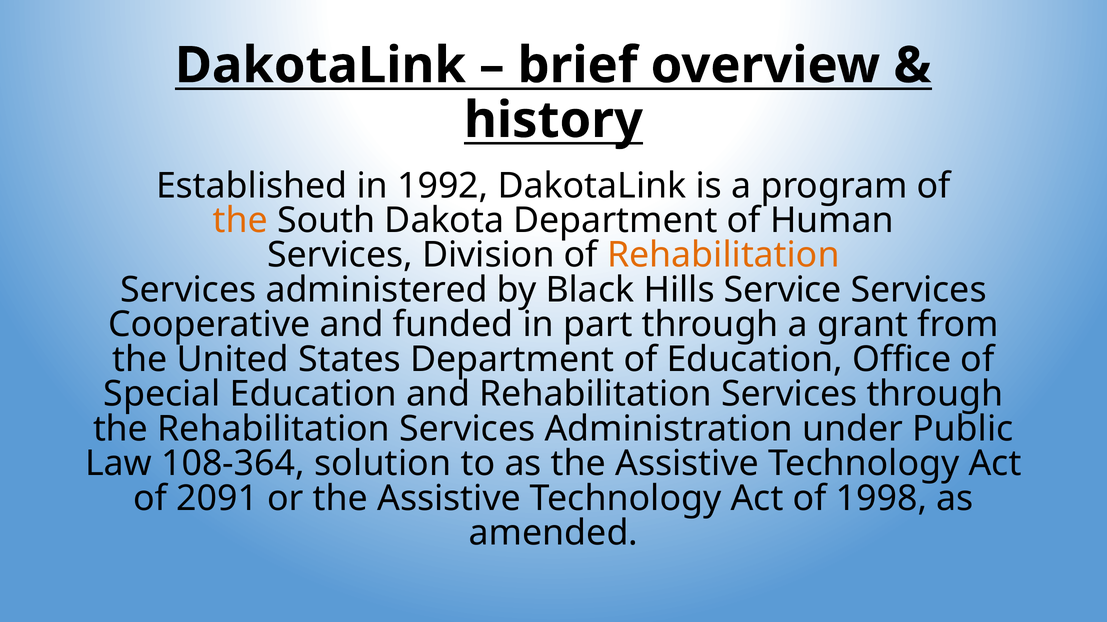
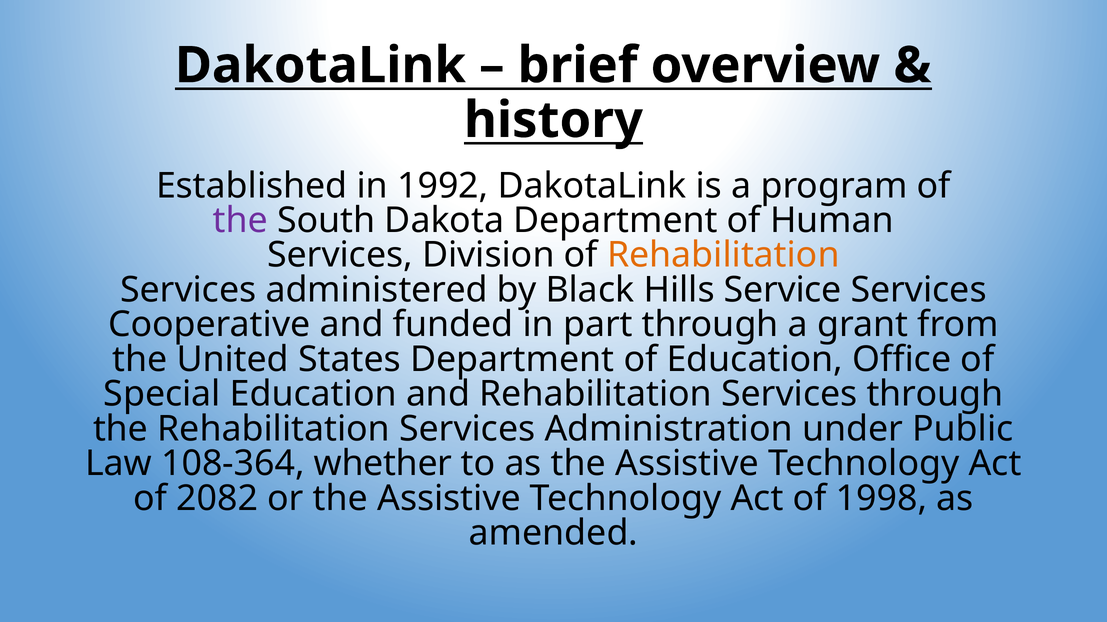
the colour: orange -> purple (240, 221)
solution: solution -> whether (383, 464)
2091: 2091 -> 2082 (217, 499)
